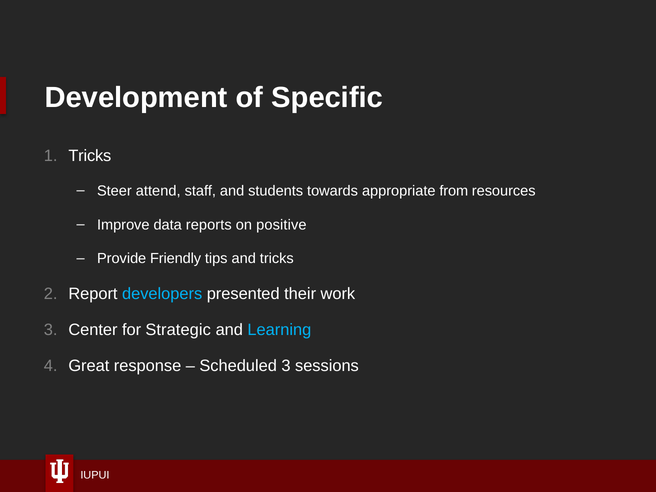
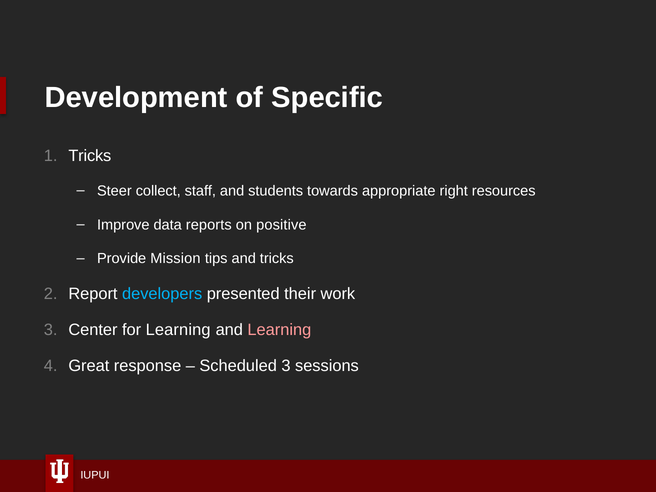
attend: attend -> collect (158, 191)
from: from -> right (454, 191)
Friendly: Friendly -> Mission (175, 259)
for Strategic: Strategic -> Learning (178, 330)
Learning colour: light blue -> pink (279, 330)
